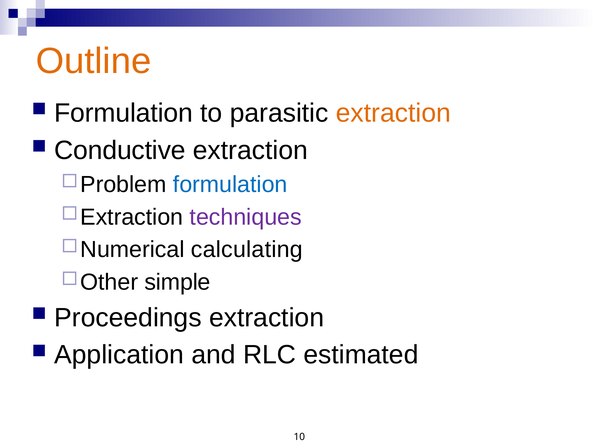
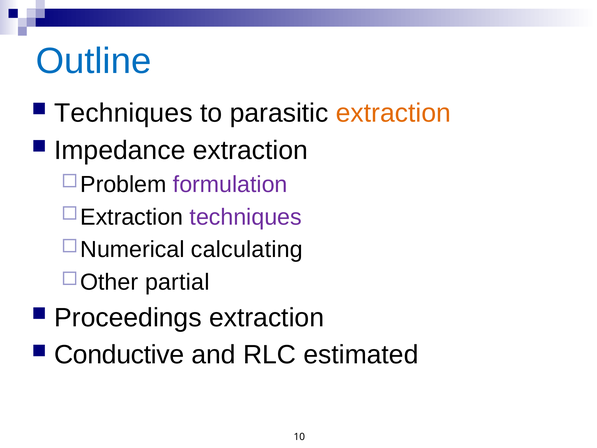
Outline colour: orange -> blue (94, 61)
Formulation: Formulation -> Techniques (123, 113)
Conductive: Conductive -> Impedance (120, 150)
formulation colour: blue -> purple (230, 184)
simple: simple -> partial (177, 282)
Application: Application -> Conductive (119, 355)
